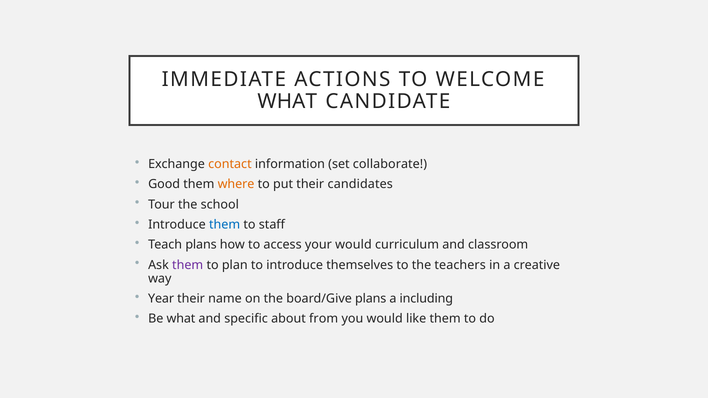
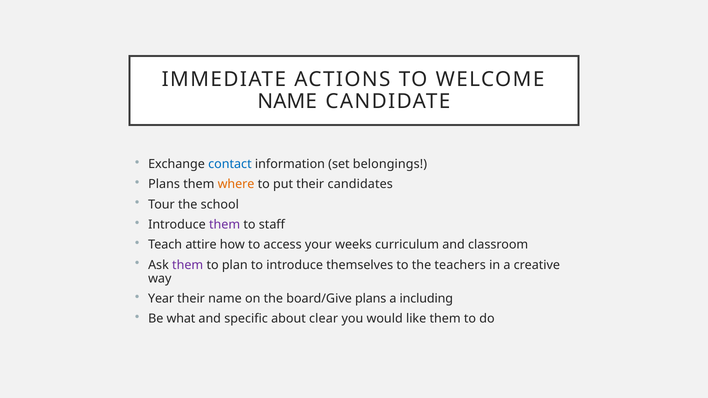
WHAT: WHAT -> NAME (287, 102)
contact colour: orange -> blue (230, 164)
collaborate: collaborate -> belongings (390, 164)
Good: Good -> Plans (164, 184)
them colour: blue -> purple (225, 225)
Teach plans: plans -> attire (201, 245)
your would: would -> weeks (353, 245)
from: from -> clear (324, 319)
